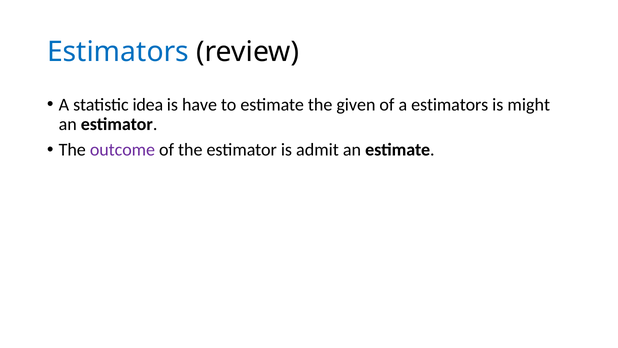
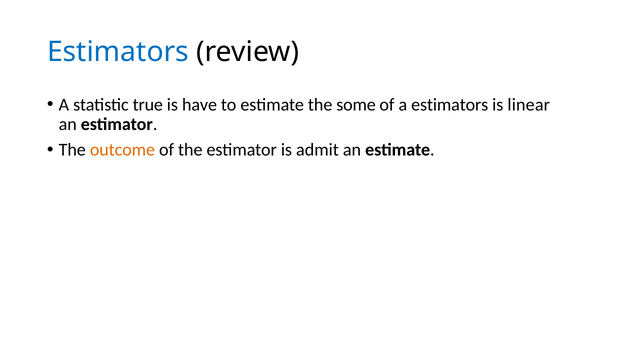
idea: idea -> true (148, 104)
given: given -> some (356, 104)
might: might -> linear (529, 104)
outcome colour: purple -> orange (122, 150)
